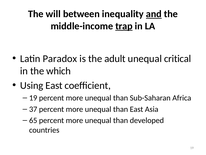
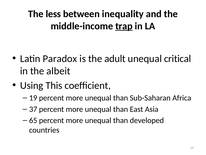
will: will -> less (53, 14)
and underline: present -> none (154, 14)
which: which -> albeit (58, 71)
Using East: East -> This (54, 85)
